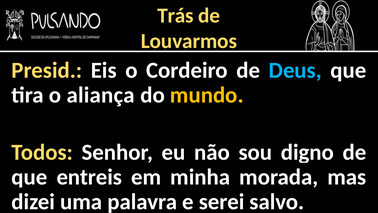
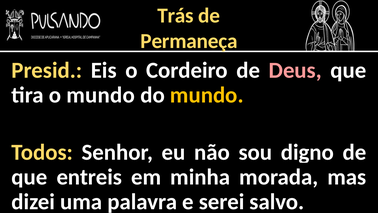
Louvarmos: Louvarmos -> Permaneça (189, 41)
Deus colour: light blue -> pink (295, 70)
o aliança: aliança -> mundo (101, 95)
